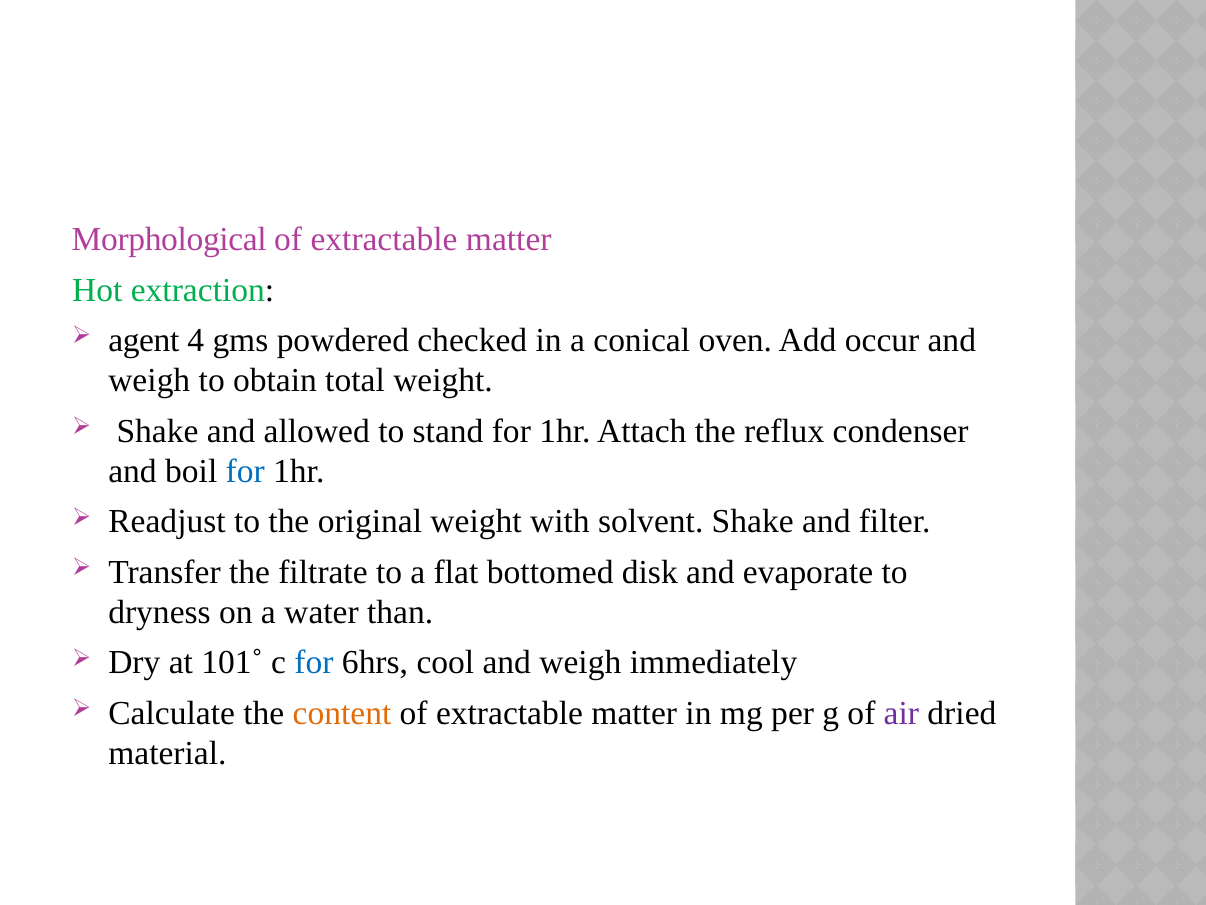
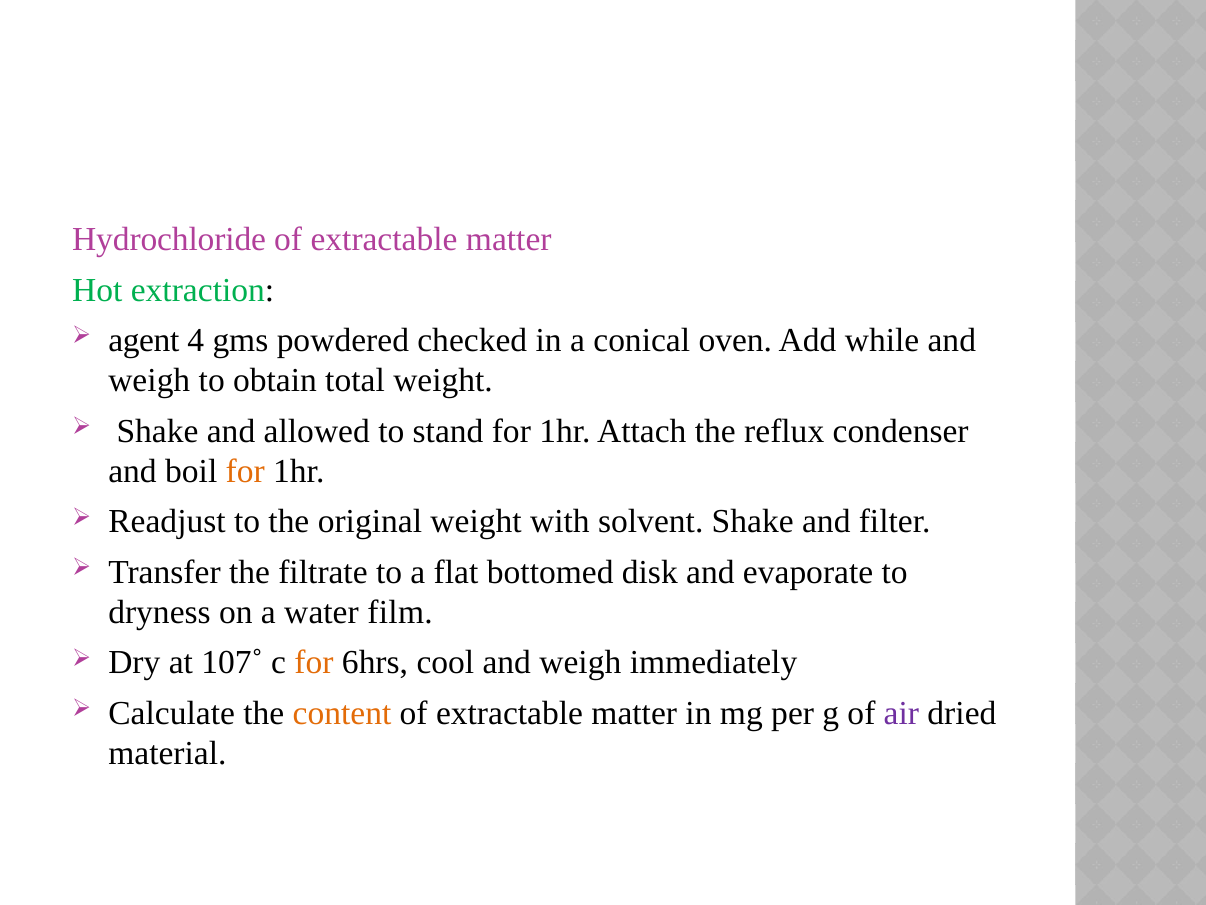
Morphological: Morphological -> Hydrochloride (169, 239)
occur: occur -> while (882, 340)
for colour: blue -> orange (245, 471)
than: than -> film (400, 612)
101˚: 101˚ -> 107˚ (232, 662)
for colour: blue -> orange (314, 662)
